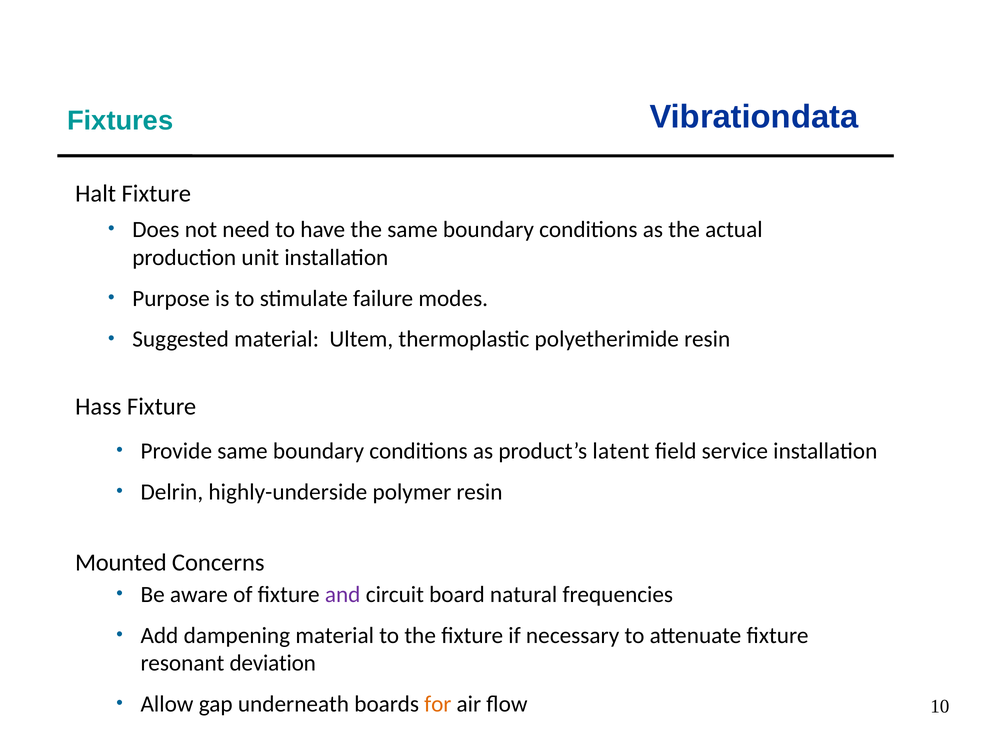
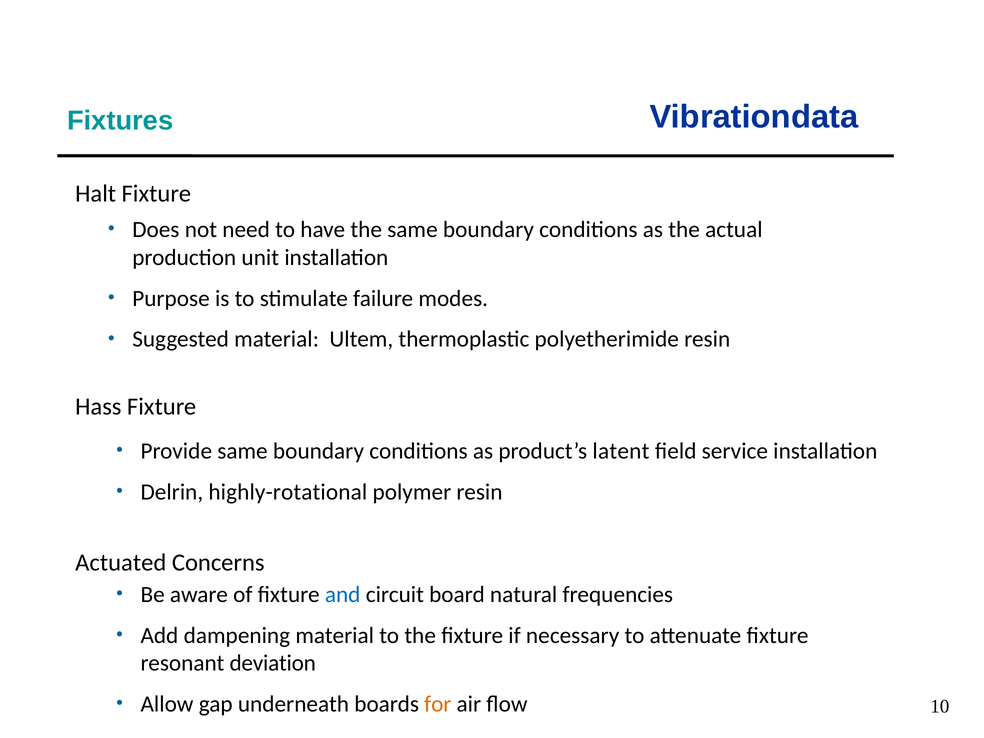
highly-underside: highly-underside -> highly-rotational (288, 492)
Mounted: Mounted -> Actuated (121, 562)
and colour: purple -> blue (343, 594)
